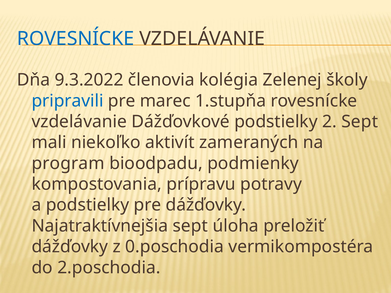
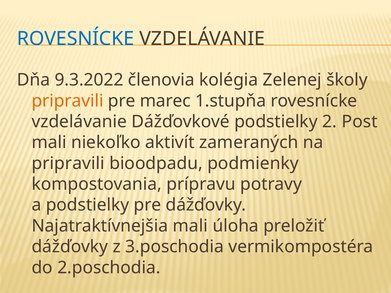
pripravili colour: blue -> orange (68, 101)
2 Sept: Sept -> Post (360, 122)
program: program -> pripravili (68, 163)
Najatraktívnejšia sept: sept -> mali (190, 226)
0.poschodia: 0.poschodia -> 3.poschodia (175, 247)
